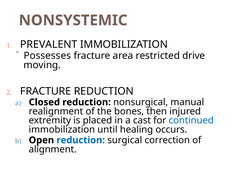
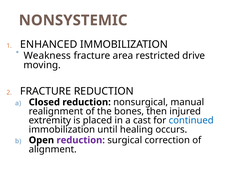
PREVALENT: PREVALENT -> ENHANCED (49, 44)
Possesses: Possesses -> Weakness (47, 56)
reduction colour: blue -> purple (81, 140)
